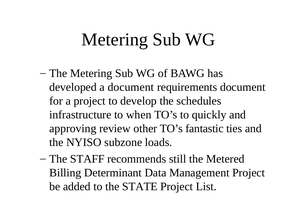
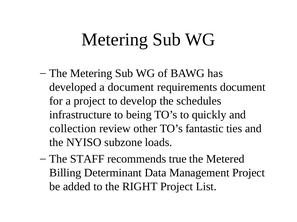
when: when -> being (139, 115)
approving: approving -> collection (73, 129)
still: still -> true (178, 159)
STATE: STATE -> RIGHT (140, 187)
